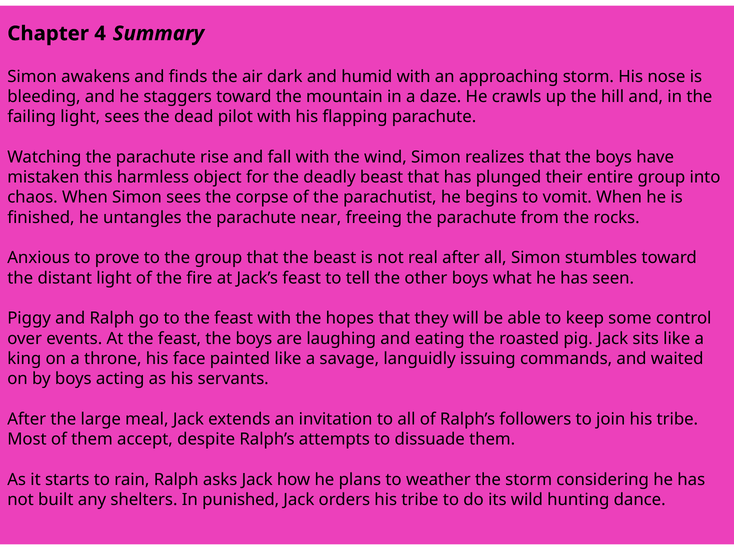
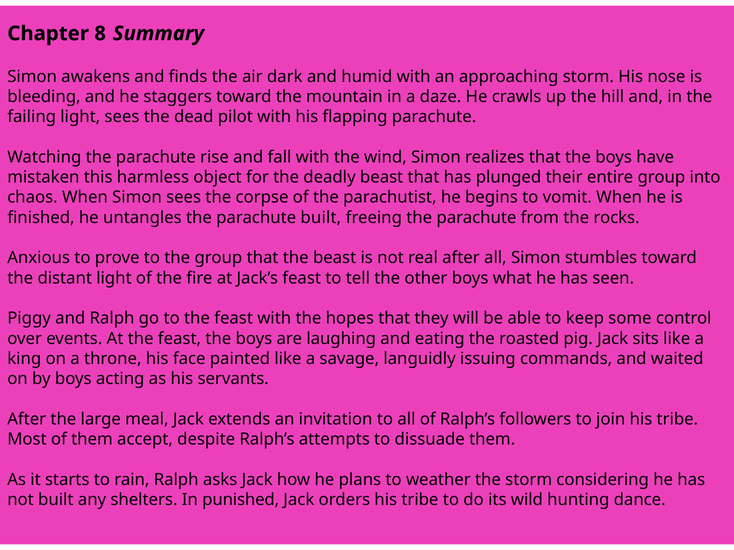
4: 4 -> 8 (100, 34)
parachute near: near -> built (321, 218)
